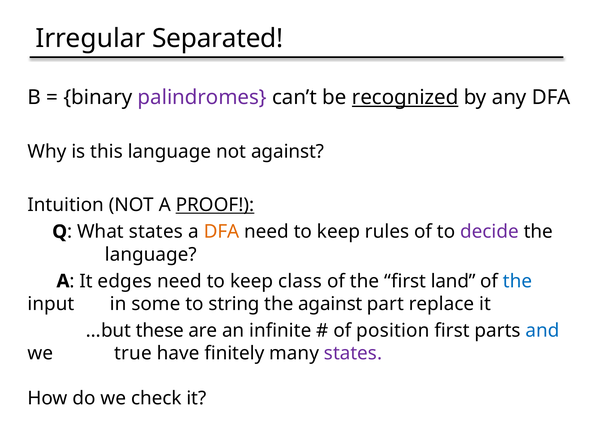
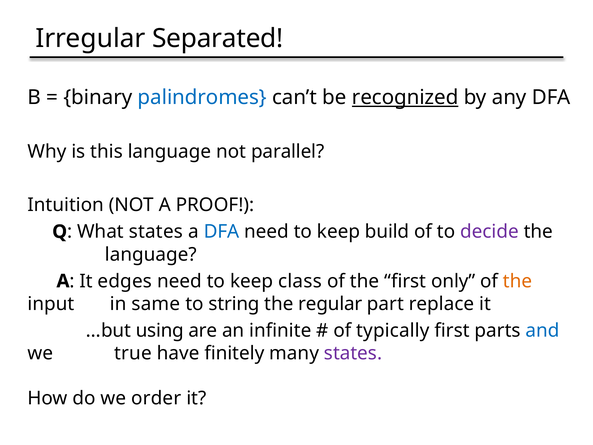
palindromes colour: purple -> blue (202, 97)
not against: against -> parallel (288, 152)
PROOF underline: present -> none (215, 205)
DFA colour: orange -> blue (222, 232)
rules: rules -> build (387, 232)
land: land -> only (453, 281)
the colour: blue -> orange (518, 281)
some: some -> same (156, 304)
the against: against -> regular (330, 304)
these: these -> using (160, 330)
position: position -> typically (393, 330)
check: check -> order (156, 398)
